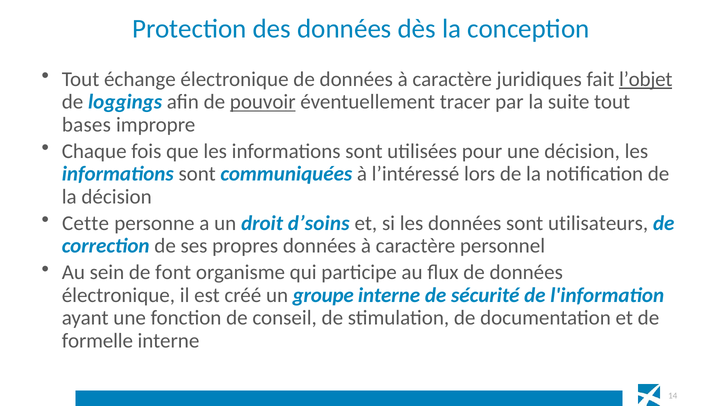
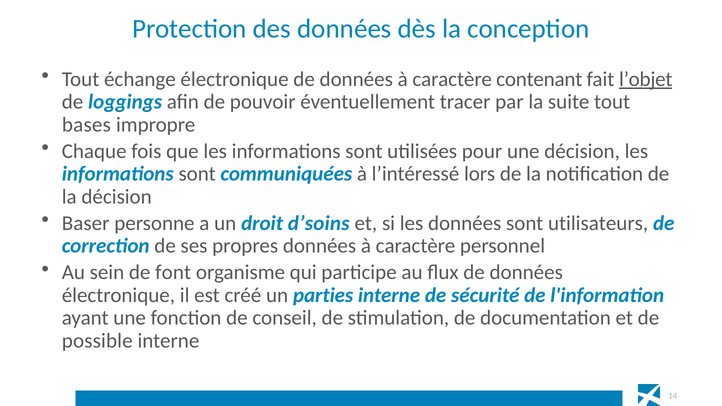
juridiques: juridiques -> contenant (539, 79)
pouvoir underline: present -> none (263, 102)
Cette: Cette -> Baser (86, 223)
groupe: groupe -> parties (323, 295)
formelle: formelle -> possible (97, 341)
